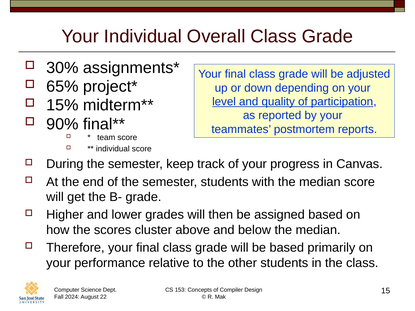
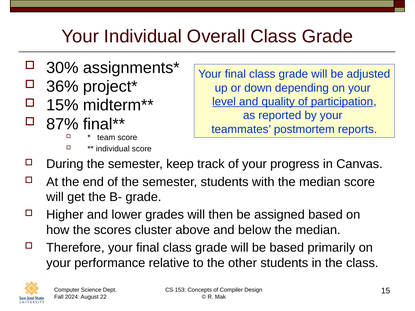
65%: 65% -> 36% (62, 87)
90%: 90% -> 87% (62, 124)
